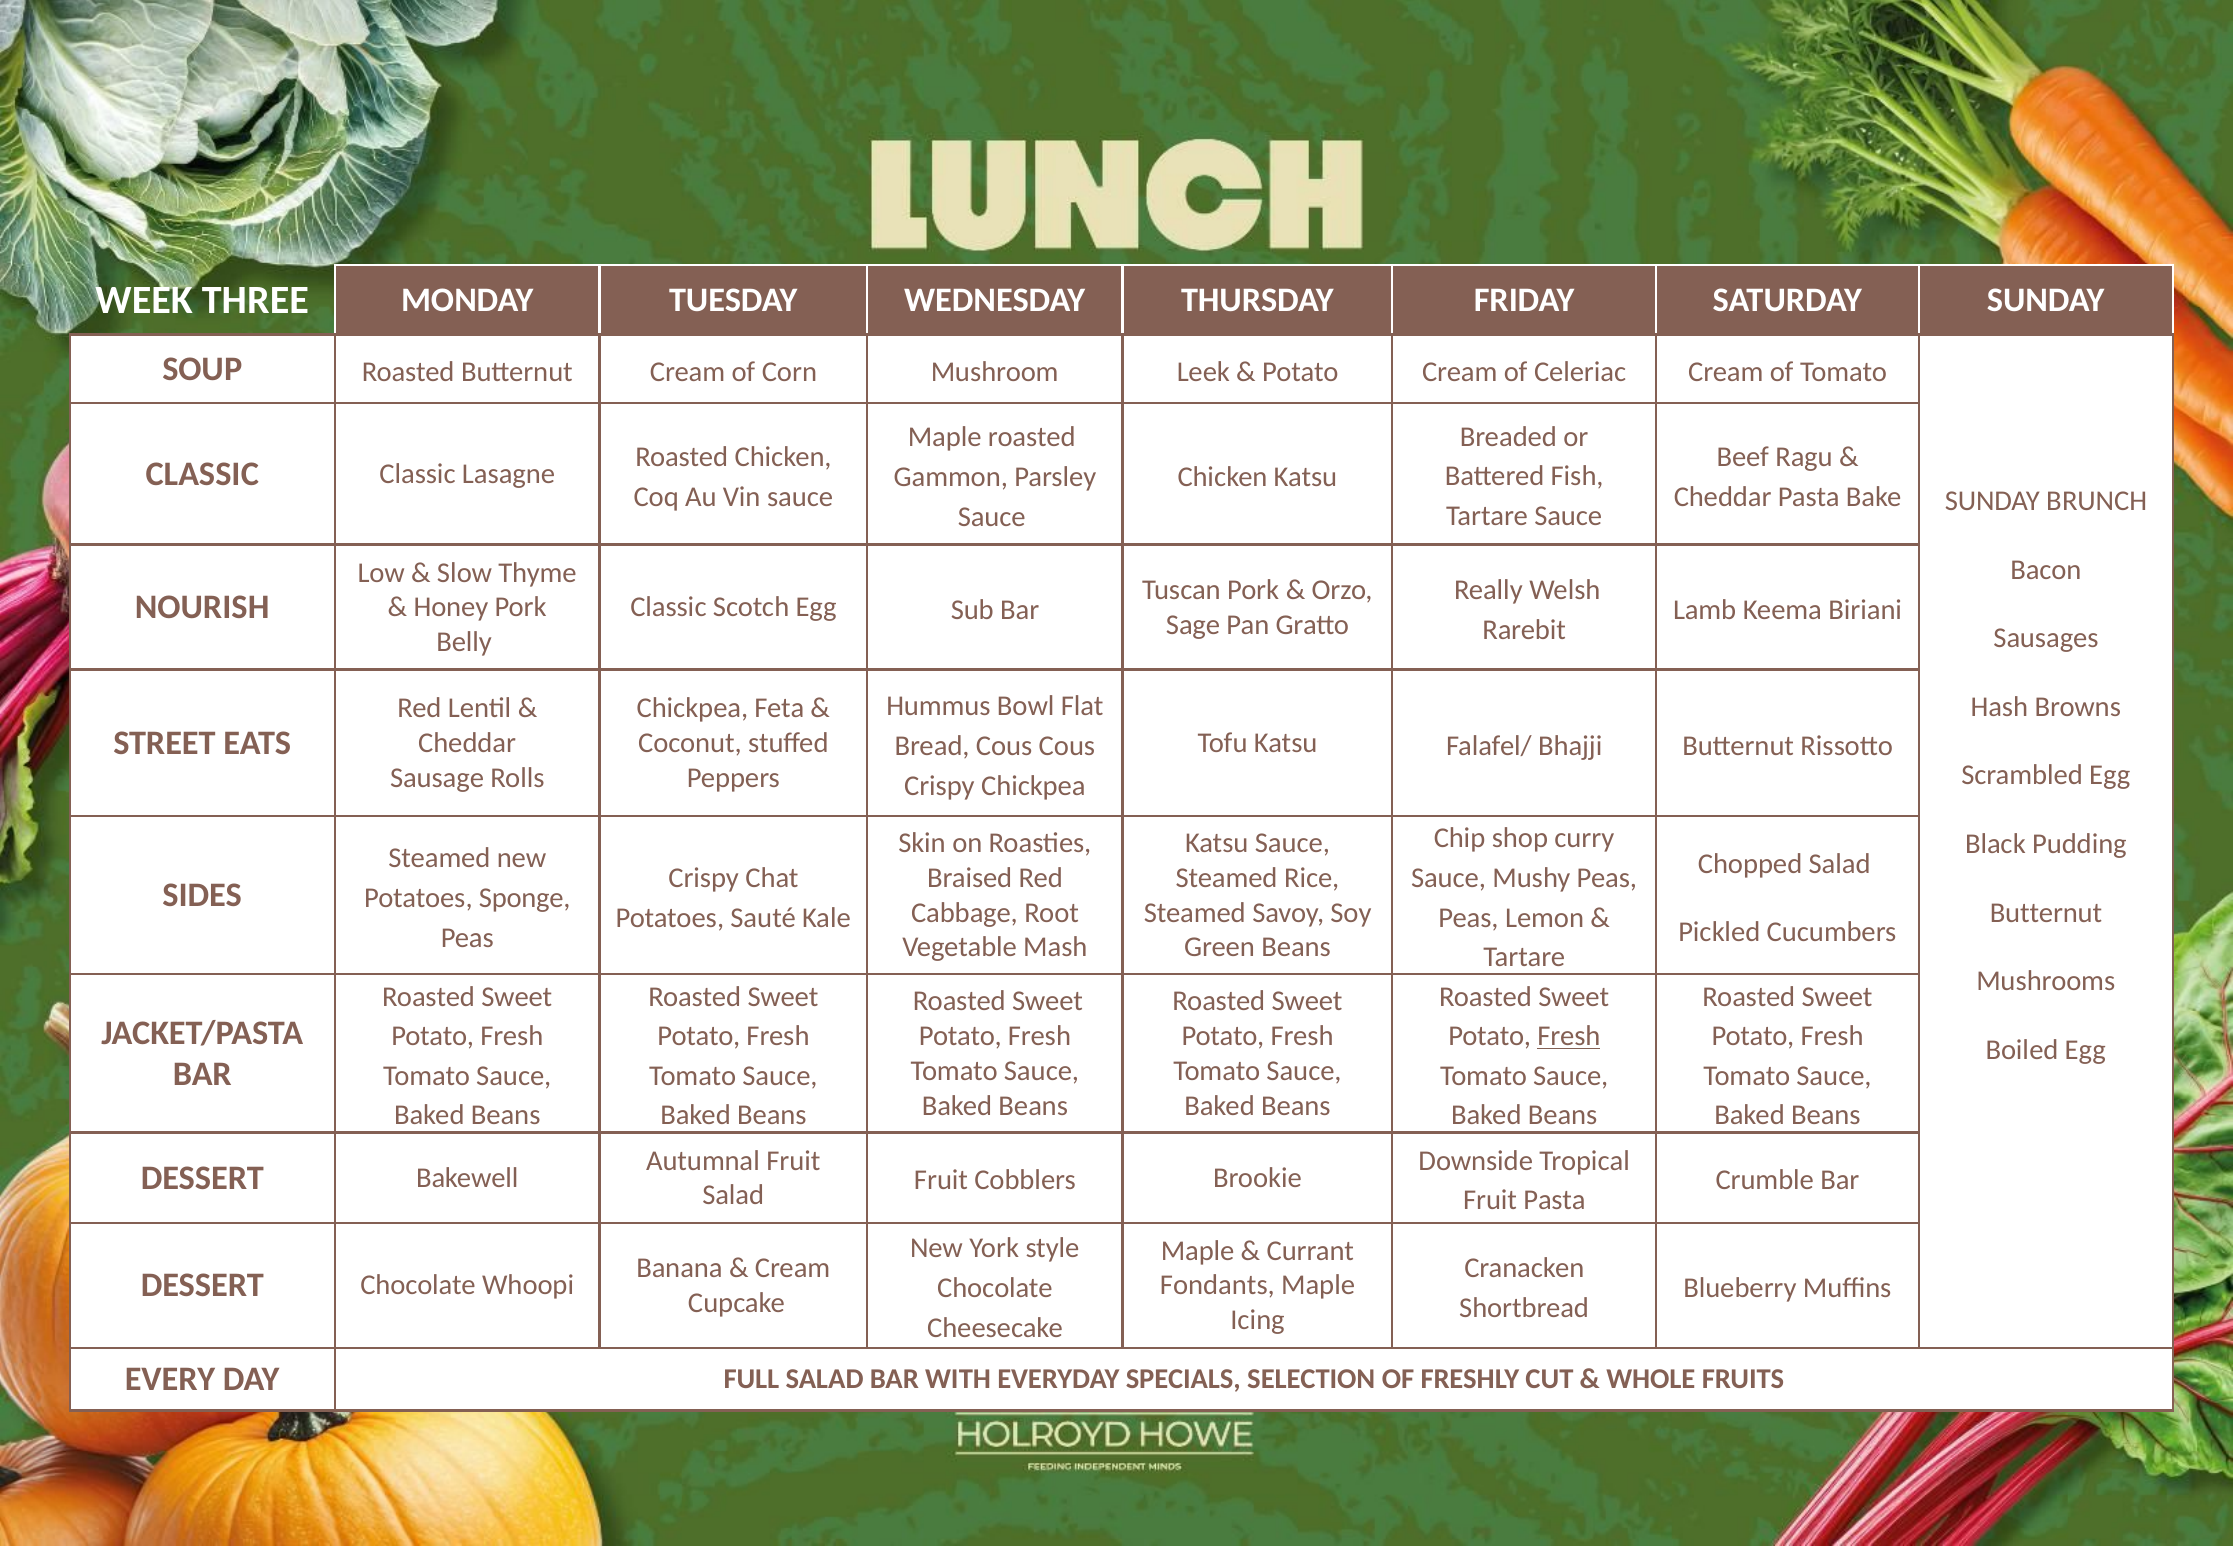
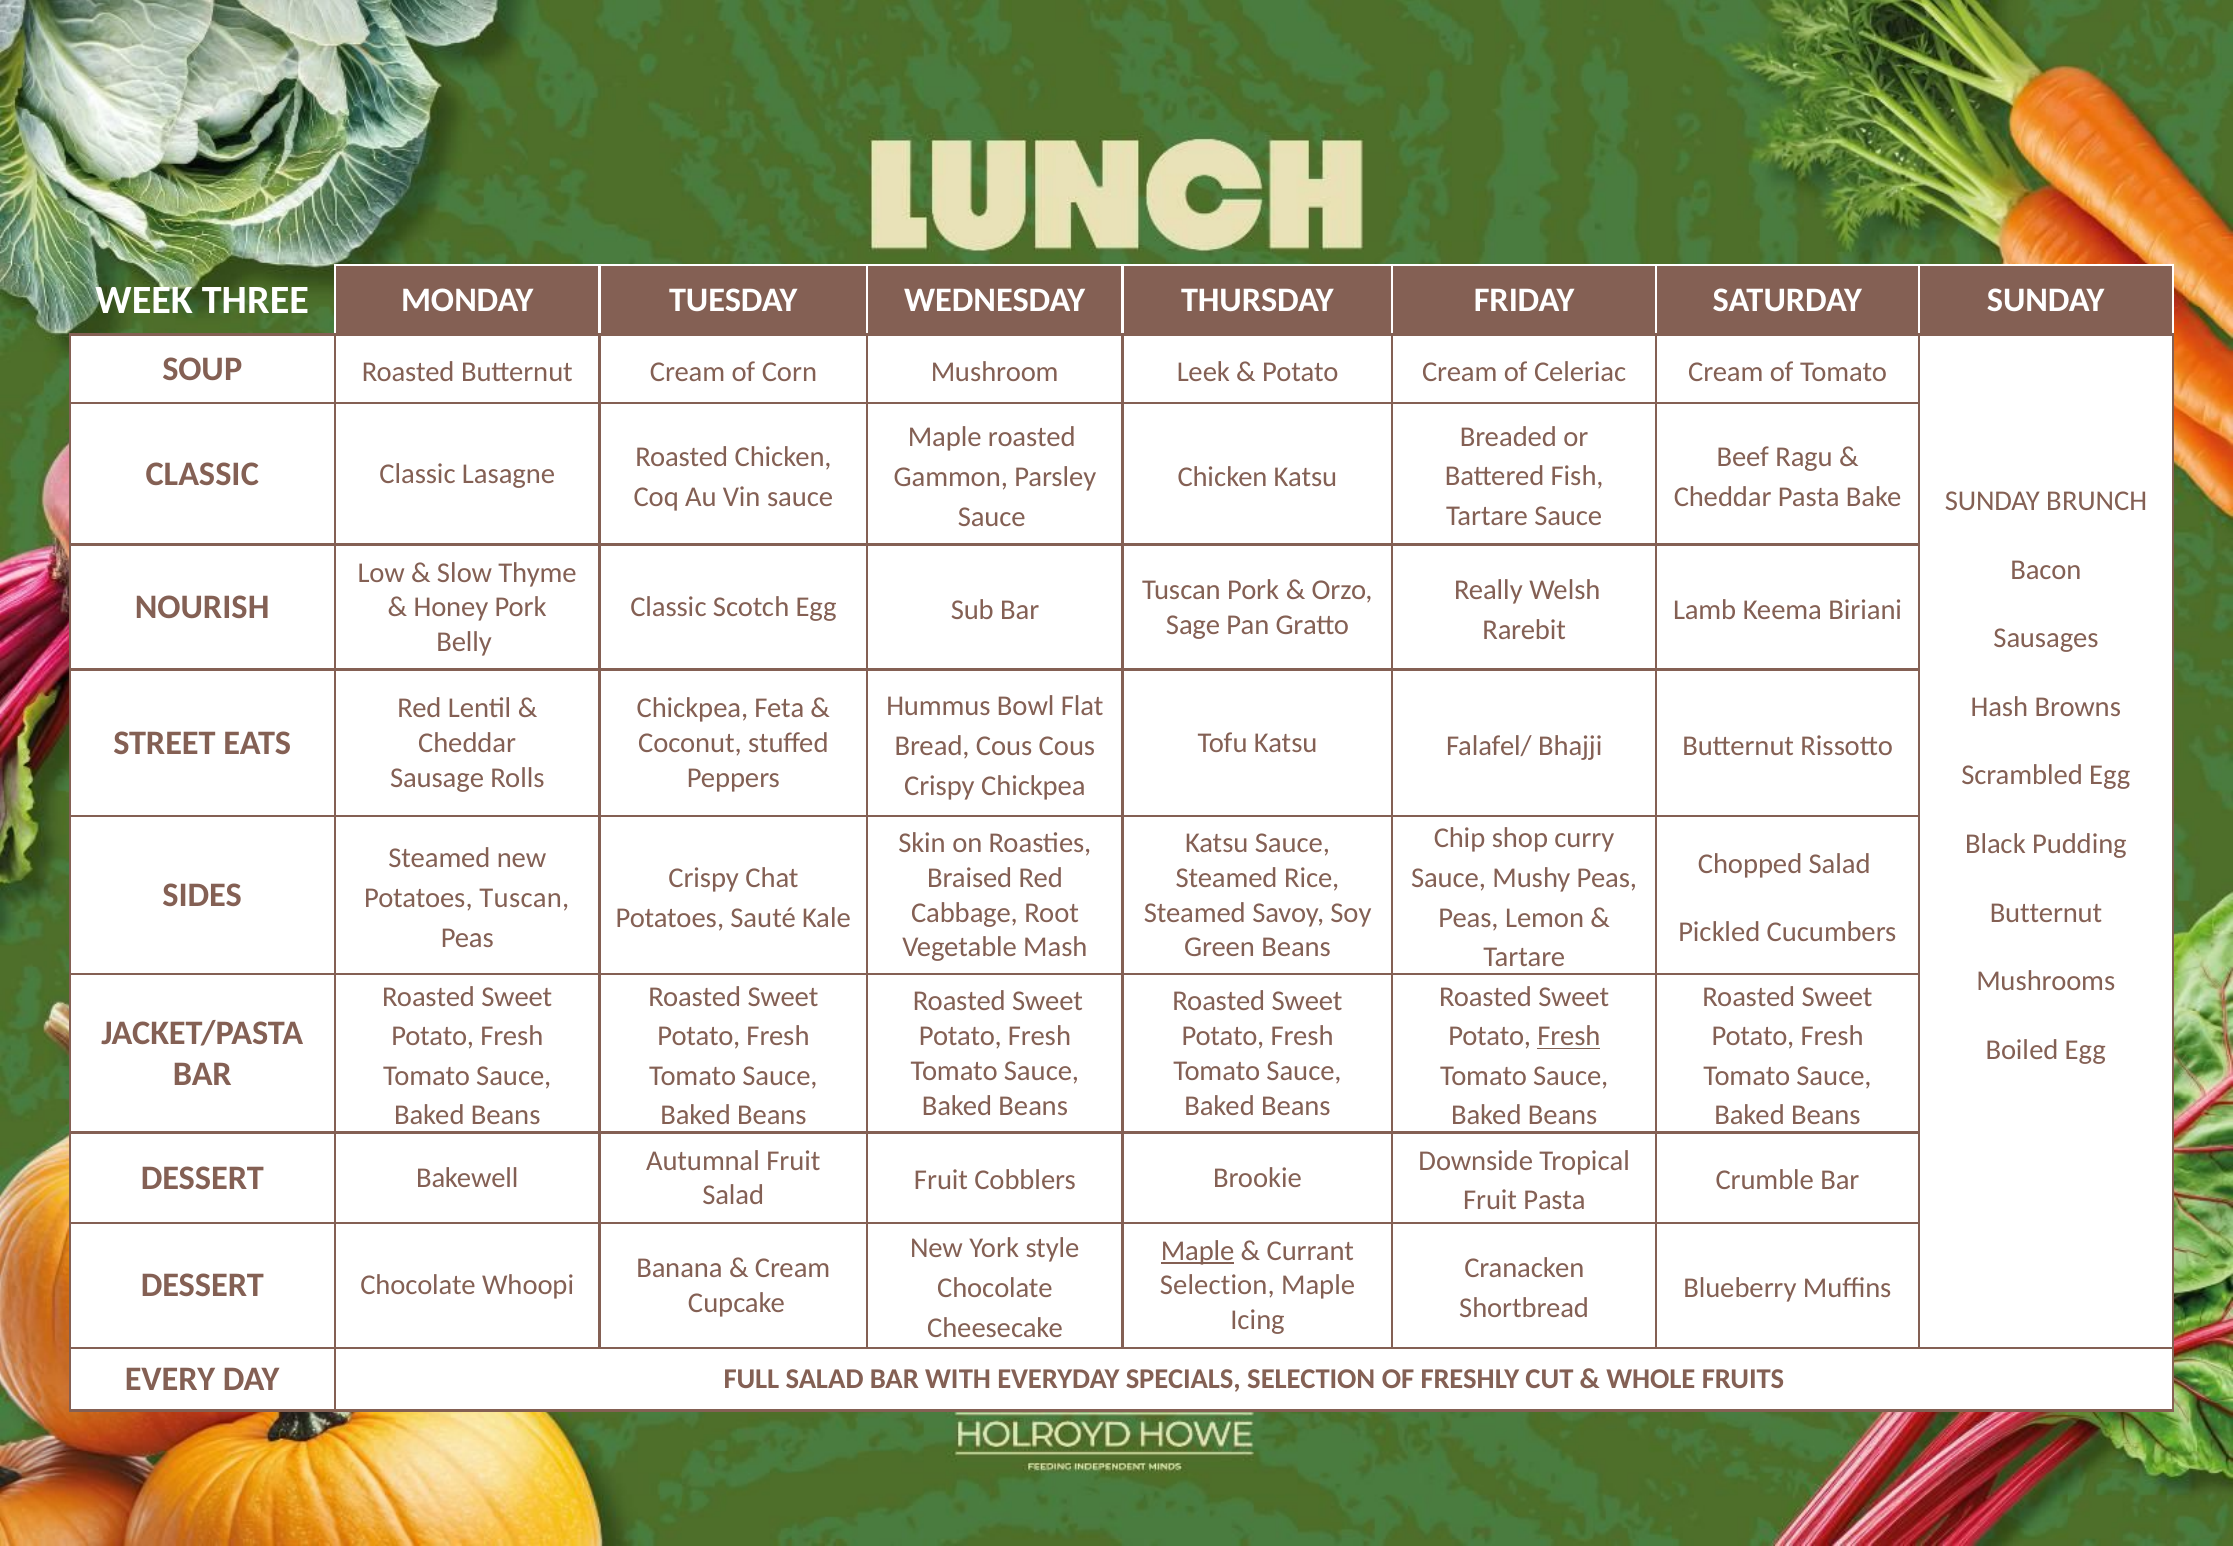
Potatoes Sponge: Sponge -> Tuscan (524, 898)
Maple underline: none -> present (1198, 1251)
Fondants: Fondants -> Selection (1217, 1285)
